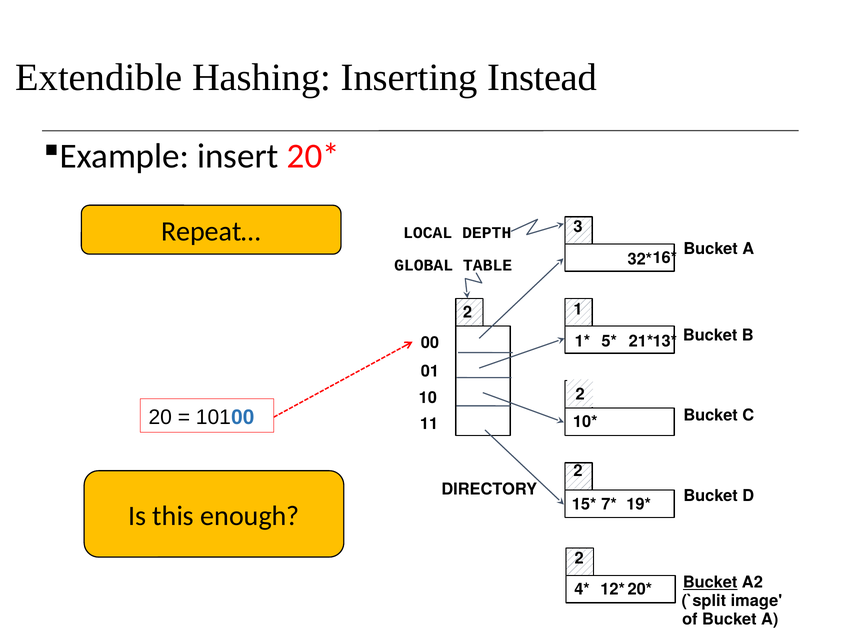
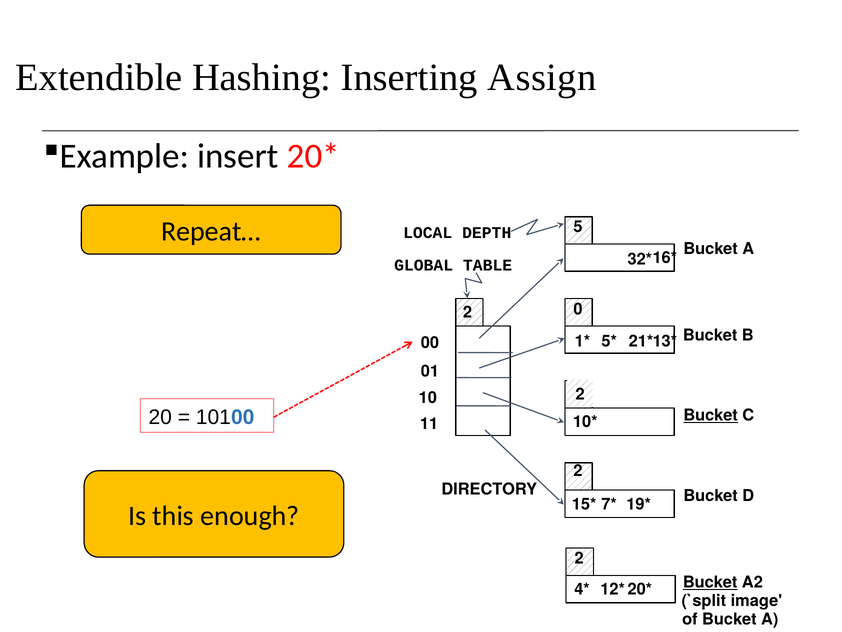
Instead: Instead -> Assign (542, 78)
3: 3 -> 5 (578, 227)
1: 1 -> 0 (578, 309)
Bucket underline: none -> present (711, 415)
